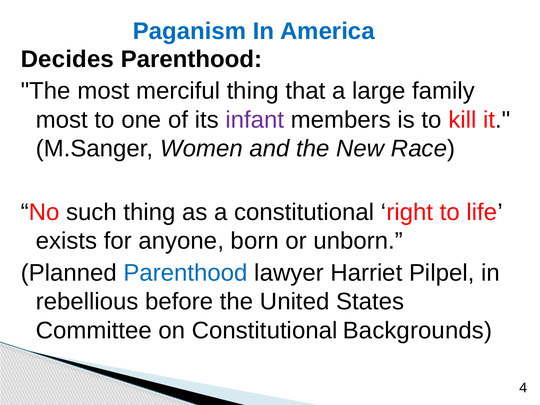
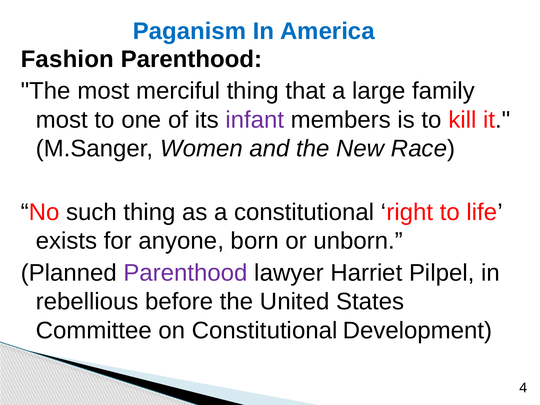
Decides: Decides -> Fashion (67, 59)
Parenthood colour: blue -> purple (186, 273)
Backgrounds: Backgrounds -> Development (417, 330)
